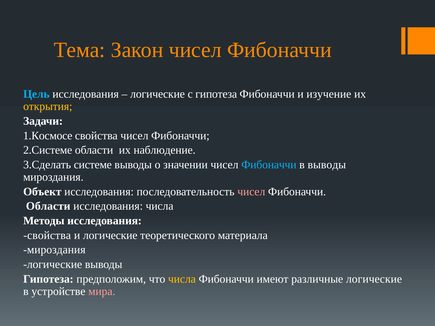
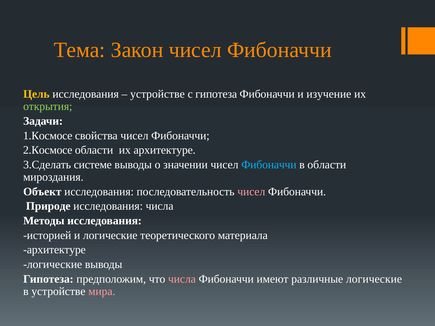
Цель colour: light blue -> yellow (36, 94)
логические: логические -> устройстве (158, 94)
открытия colour: yellow -> light green (48, 107)
2.Системе: 2.Системе -> 2.Космосе (48, 150)
их наблюдение: наблюдение -> архитектуре (165, 150)
в выводы: выводы -> области (327, 165)
Области: Области -> Природе (48, 206)
свойства: свойства -> историей (47, 235)
мироздания: мироздания -> архитектуре (54, 250)
числа colour: yellow -> pink (182, 279)
